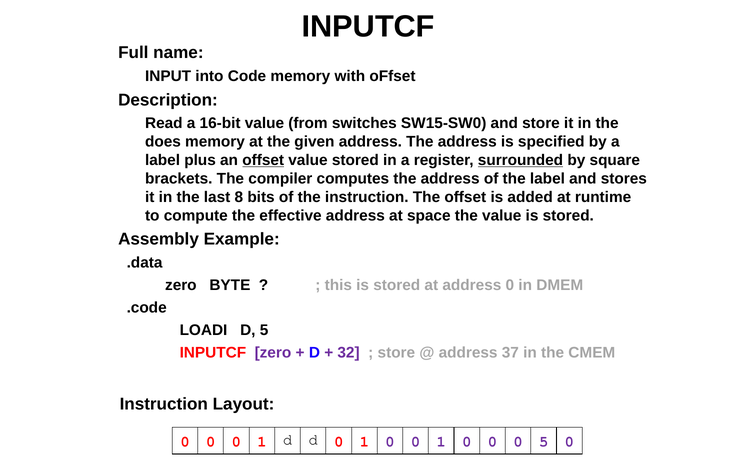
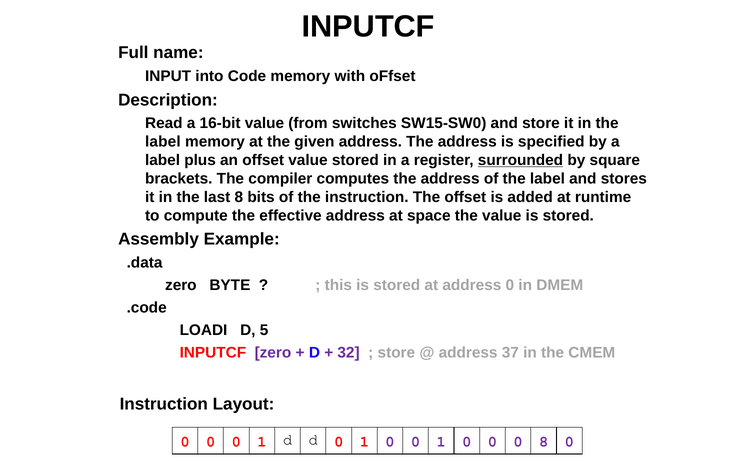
does: does -> label (163, 142)
offset underline: present -> none (263, 160)
0 5: 5 -> 8 (544, 442)
